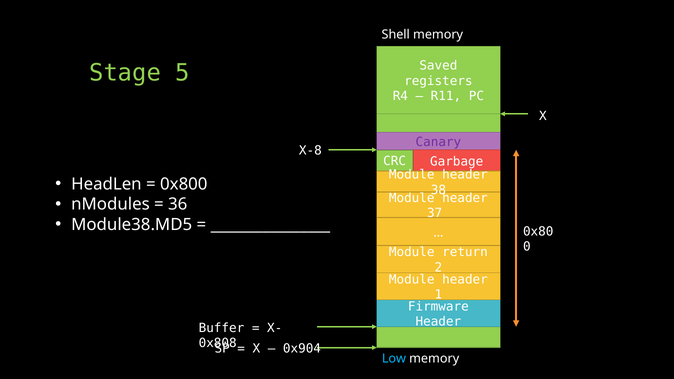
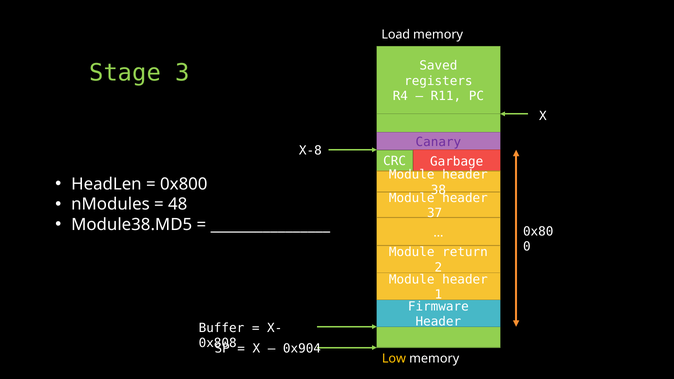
Shell: Shell -> Load (396, 34)
5: 5 -> 3 (182, 73)
36: 36 -> 48 (178, 204)
Low colour: light blue -> yellow (394, 359)
